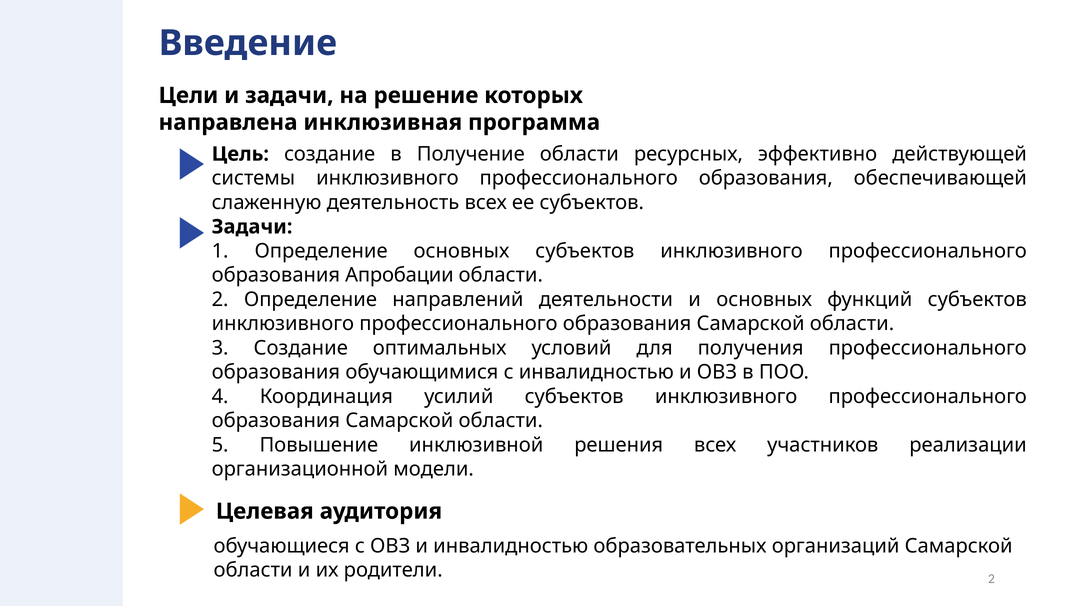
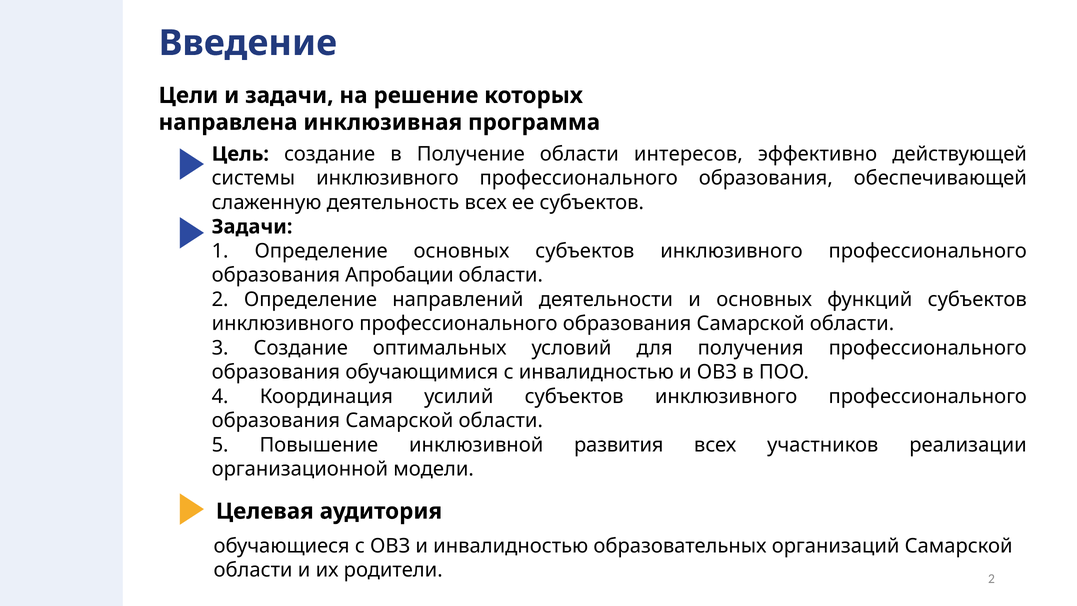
ресурсных: ресурсных -> интересов (688, 154)
решения: решения -> развития (619, 445)
